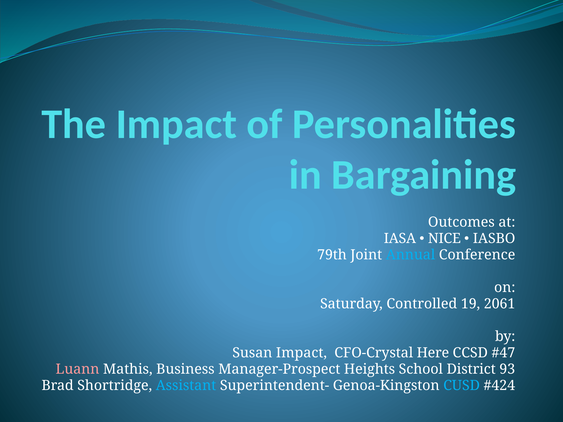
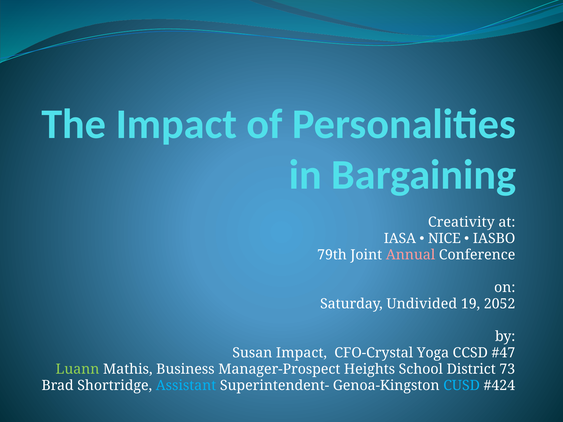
Outcomes: Outcomes -> Creativity (461, 222)
Annual colour: light blue -> pink (411, 255)
Controlled: Controlled -> Undivided (422, 304)
2061: 2061 -> 2052 (500, 304)
Here: Here -> Yoga (433, 353)
Luann colour: pink -> light green (78, 369)
93: 93 -> 73 (507, 369)
